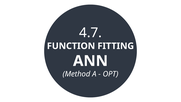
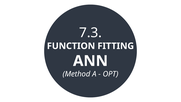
4.7: 4.7 -> 7.3 (91, 33)
